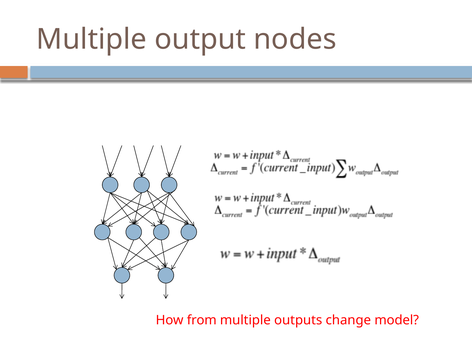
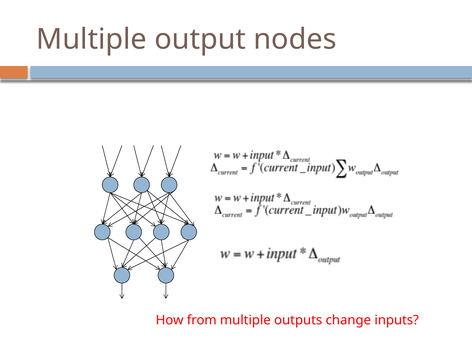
model: model -> inputs (397, 320)
